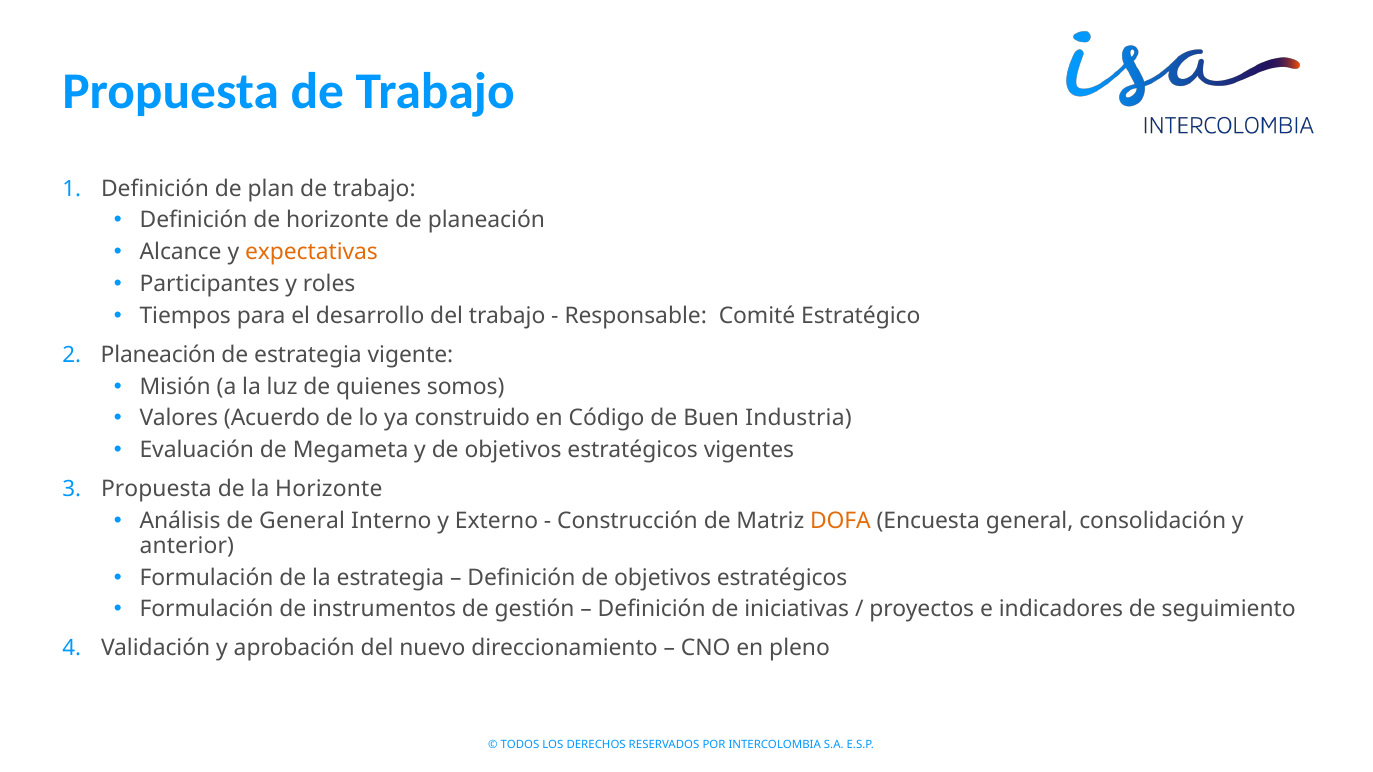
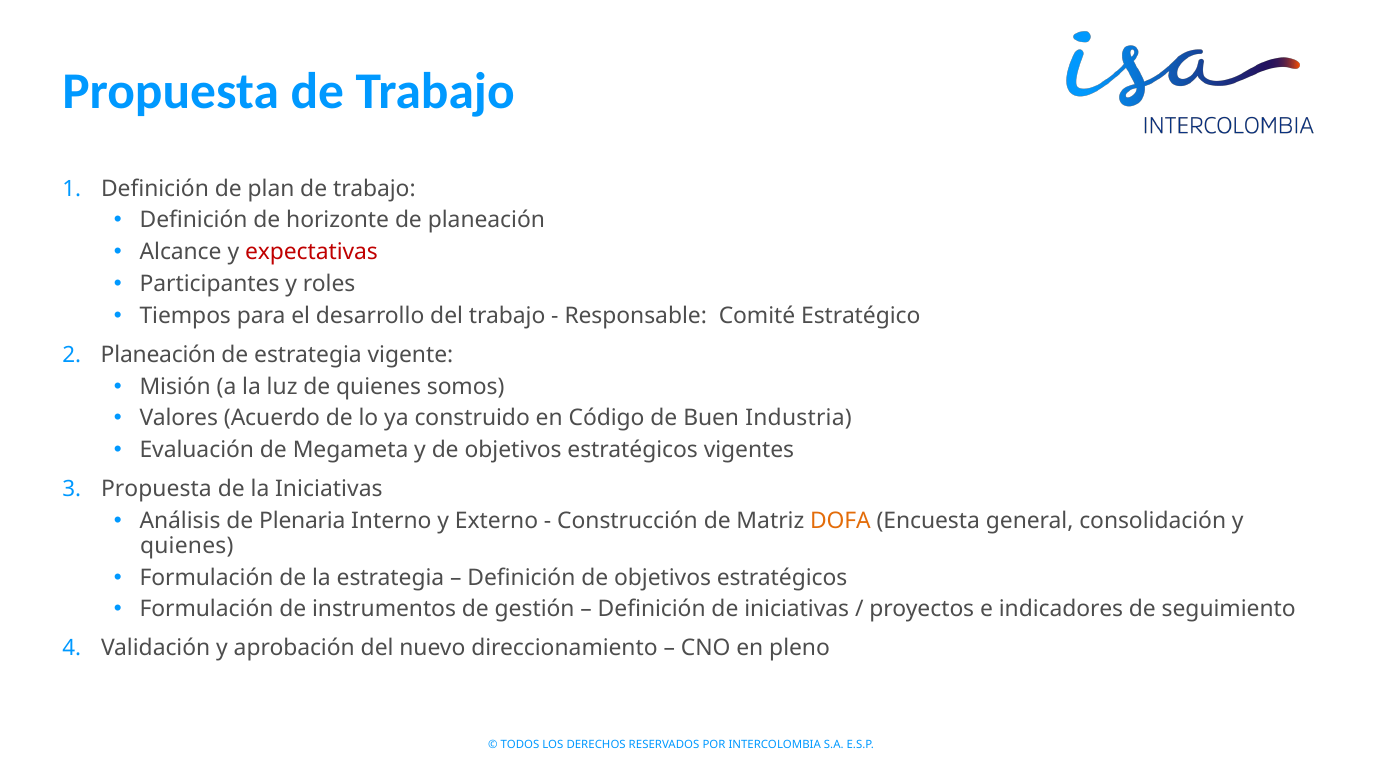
expectativas colour: orange -> red (311, 252)
la Horizonte: Horizonte -> Iniciativas (329, 489)
de General: General -> Plenaria (302, 521)
anterior: anterior -> quienes (187, 546)
